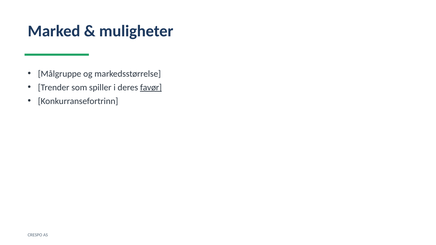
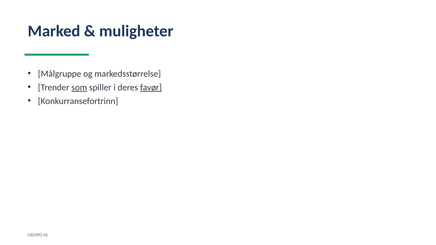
som underline: none -> present (79, 87)
